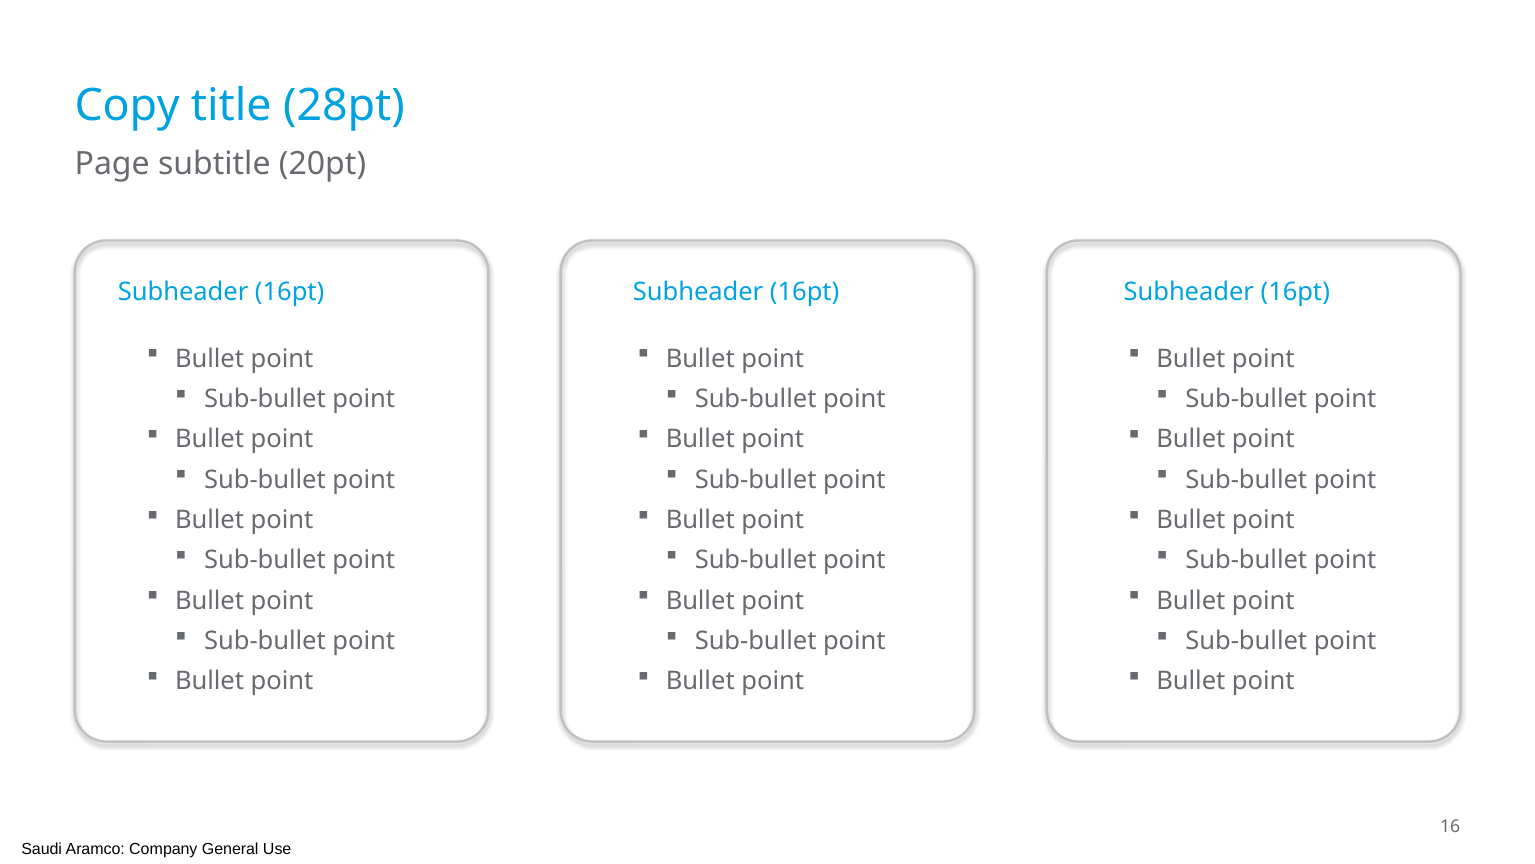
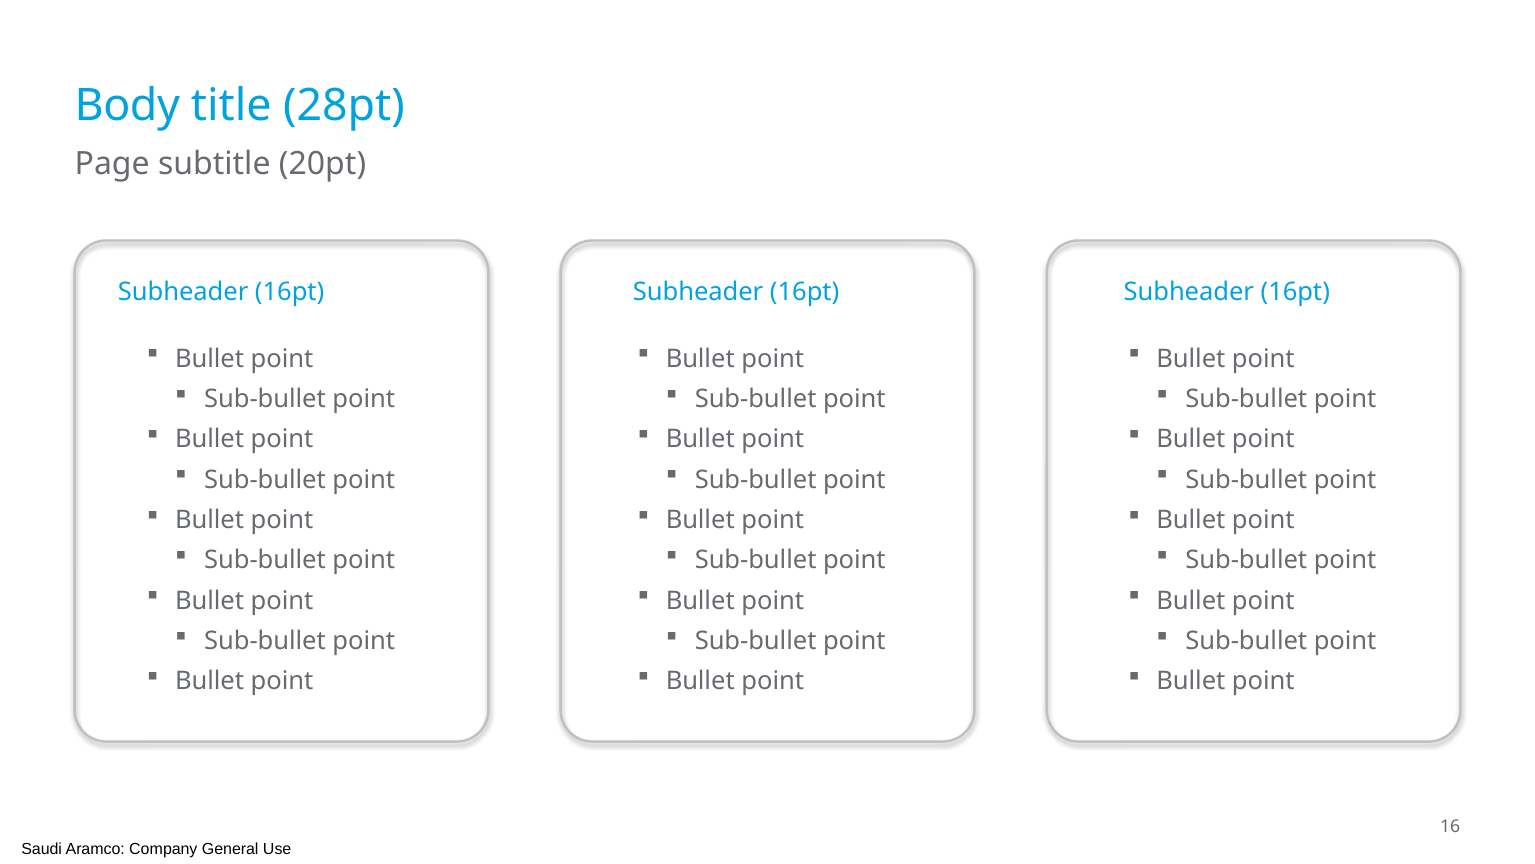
Copy: Copy -> Body (127, 106)
